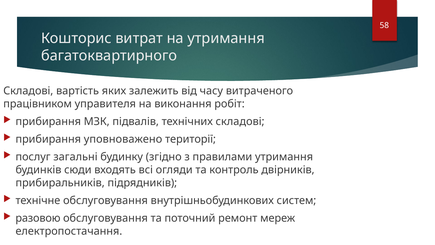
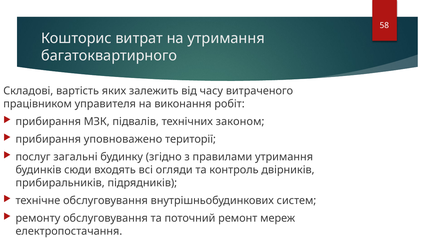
технічних складові: складові -> законом (240, 121)
разовою: разовою -> ремонту (38, 218)
